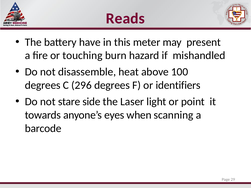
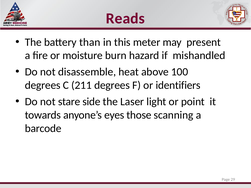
have: have -> than (90, 42)
touching: touching -> moisture (83, 56)
296: 296 -> 211 (82, 85)
when: when -> those (139, 115)
